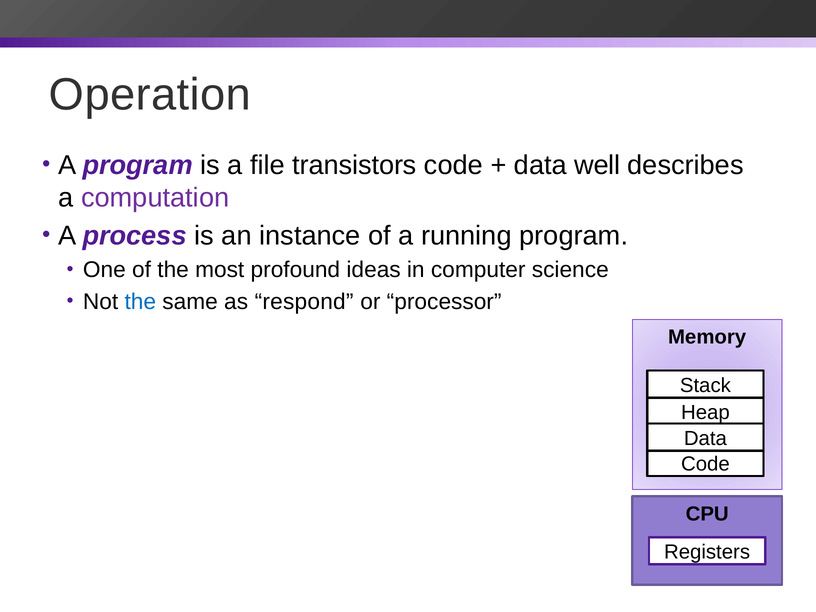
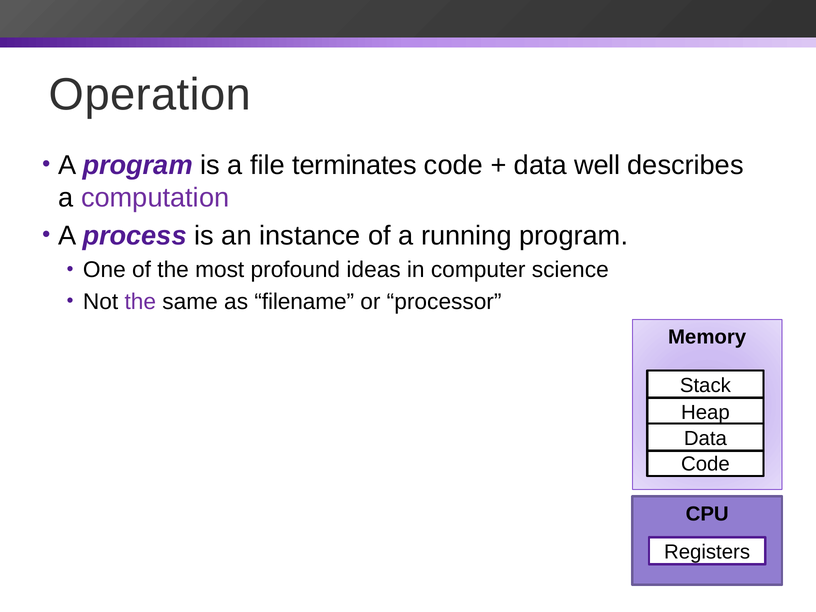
transistors: transistors -> terminates (355, 165)
the colour: blue -> purple (140, 302)
respond: respond -> filename (304, 302)
